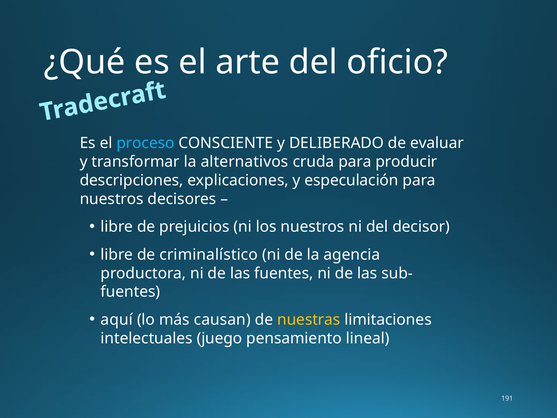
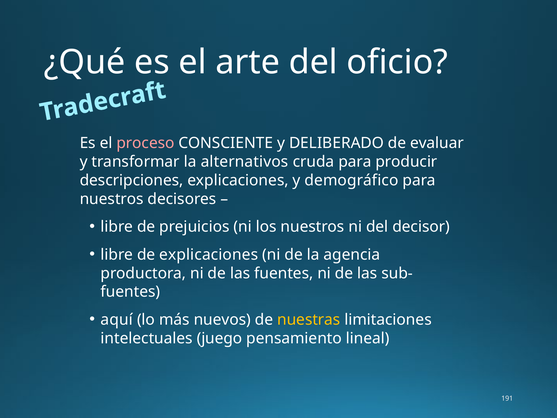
proceso colour: light blue -> pink (145, 143)
especulación: especulación -> demográfico (351, 180)
de criminalístico: criminalístico -> explicaciones (209, 255)
causan: causan -> nuevos (222, 320)
